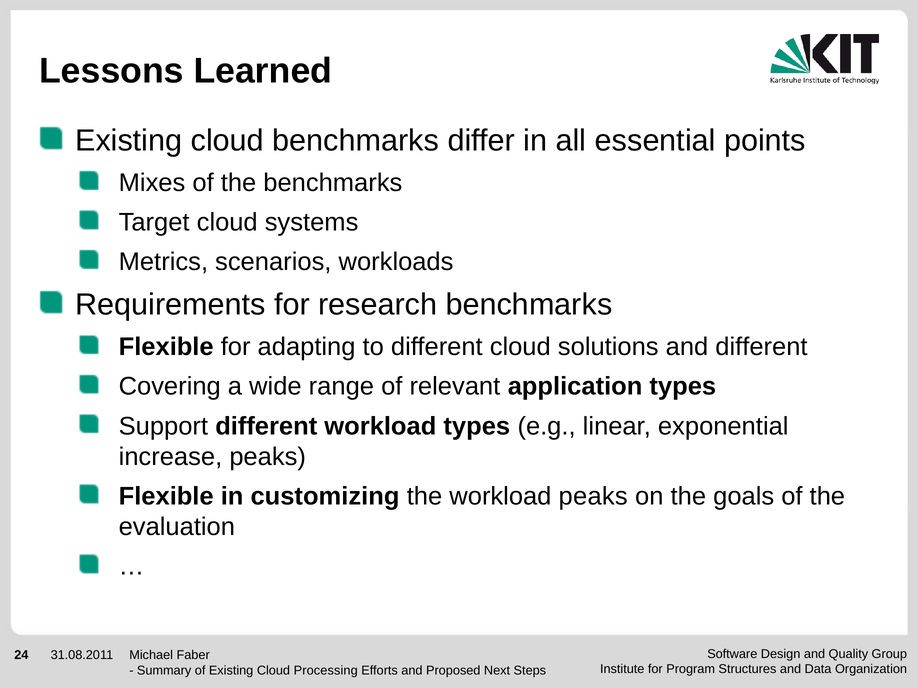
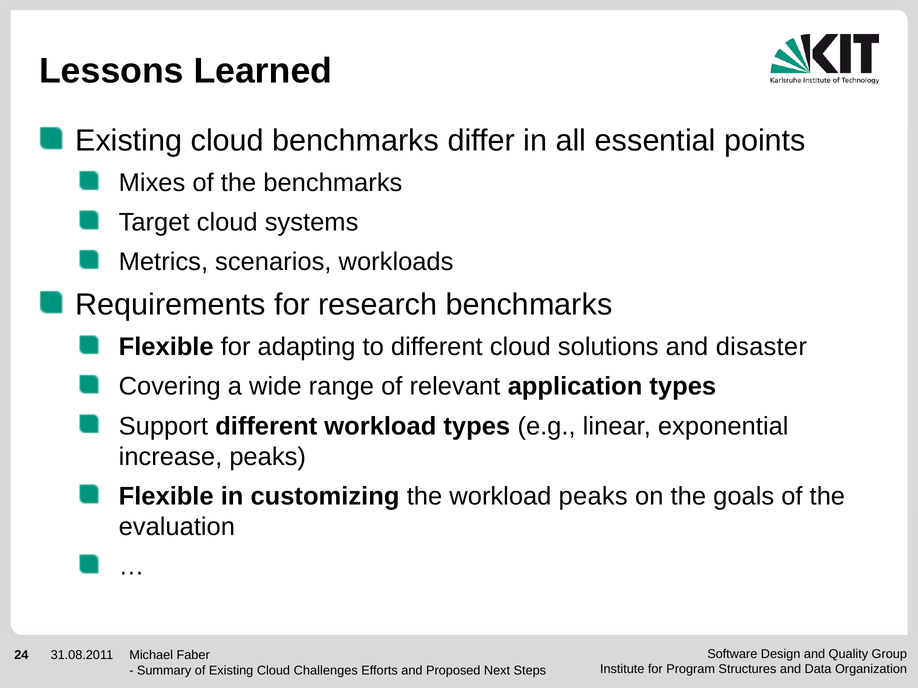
and different: different -> disaster (761, 347)
Processing: Processing -> Challenges (326, 671)
